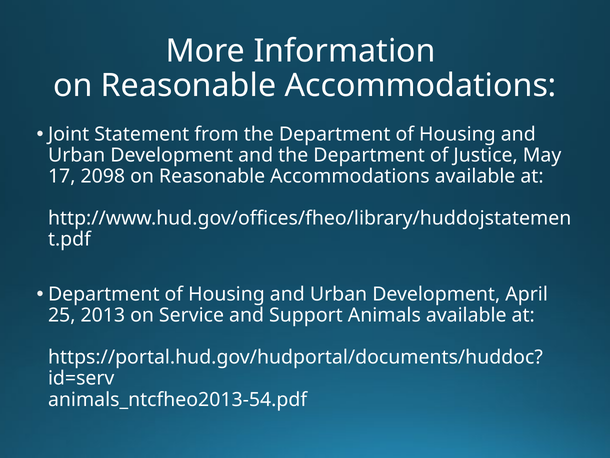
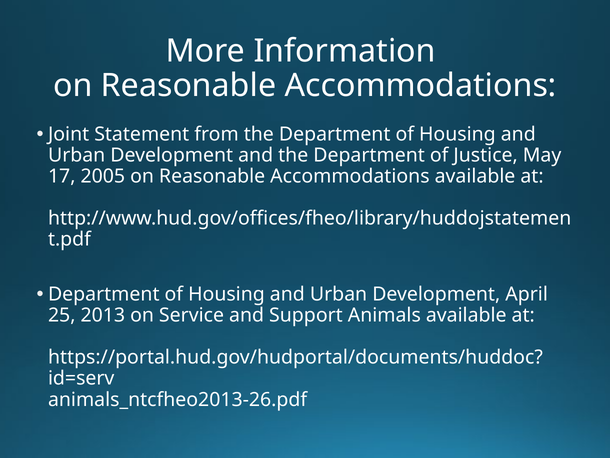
2098: 2098 -> 2005 (103, 176)
animals_ntcfheo2013-54.pdf: animals_ntcfheo2013-54.pdf -> animals_ntcfheo2013-26.pdf (178, 399)
